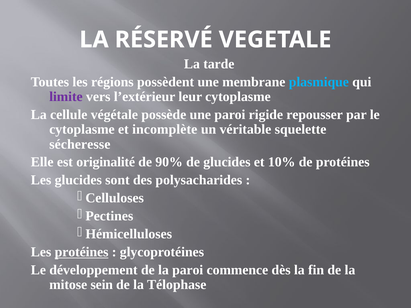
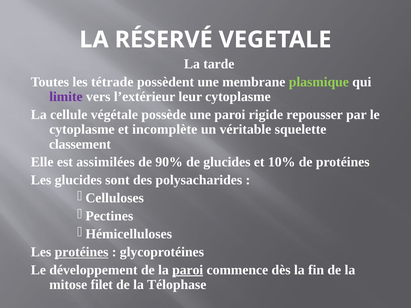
régions: régions -> tétrade (112, 82)
plasmique colour: light blue -> light green (319, 82)
sécheresse: sécheresse -> classement (80, 144)
originalité: originalité -> assimilées (106, 162)
paroi underline: none -> present (188, 270)
sein: sein -> filet (102, 285)
